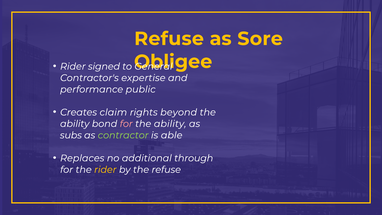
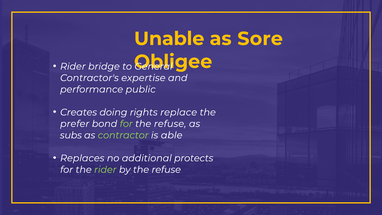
Refuse: Refuse -> Unable (169, 39)
signed: signed -> bridge (104, 66)
claim: claim -> doing (113, 112)
beyond: beyond -> replace (179, 112)
ability: ability -> prefer (75, 124)
for colour: pink -> light green (126, 124)
ability: ability -> refuse (170, 124)
through: through -> protects (194, 158)
rider colour: yellow -> light green (105, 170)
